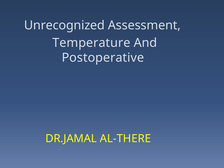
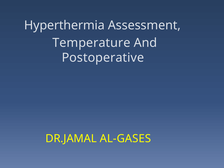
Unrecognized: Unrecognized -> Hyperthermia (64, 25)
AL-THERE: AL-THERE -> AL-GASES (125, 139)
